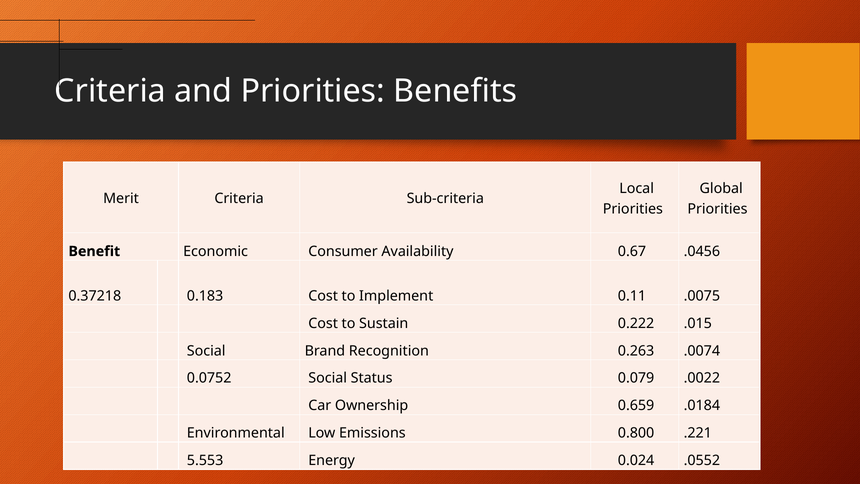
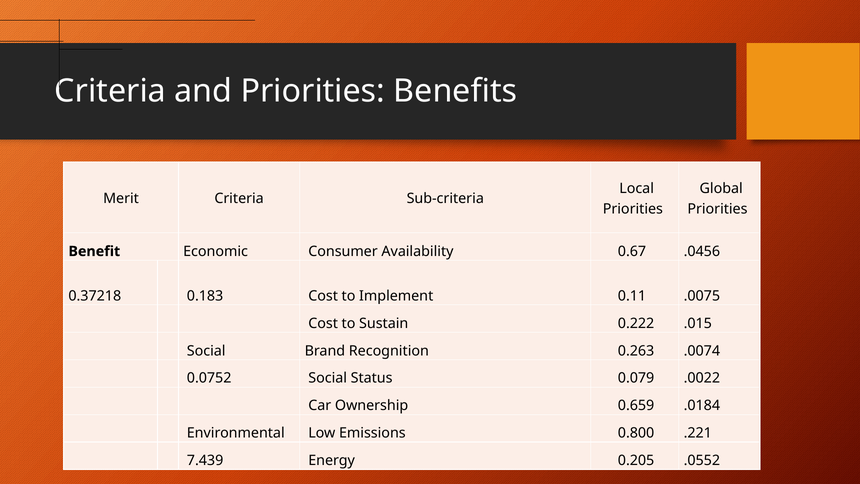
5.553: 5.553 -> 7.439 (205, 460)
0.024: 0.024 -> 0.205 (636, 460)
